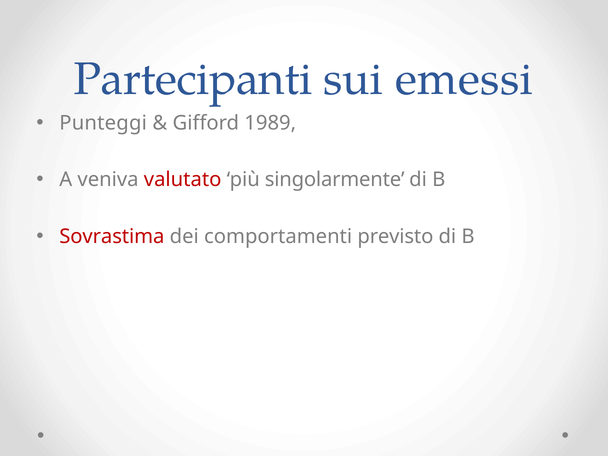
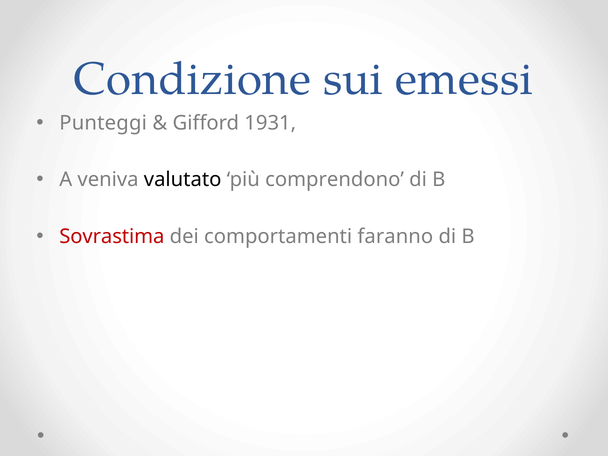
Partecipanti: Partecipanti -> Condizione (192, 79)
1989: 1989 -> 1931 (270, 123)
valutato colour: red -> black (183, 180)
singolarmente: singolarmente -> comprendono (335, 180)
previsto: previsto -> faranno (395, 236)
